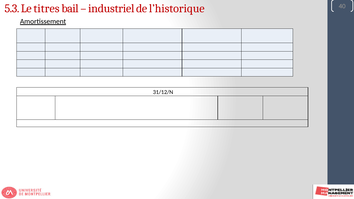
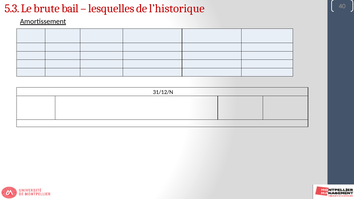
titres: titres -> brute (47, 8)
industriel: industriel -> lesquelles (111, 8)
